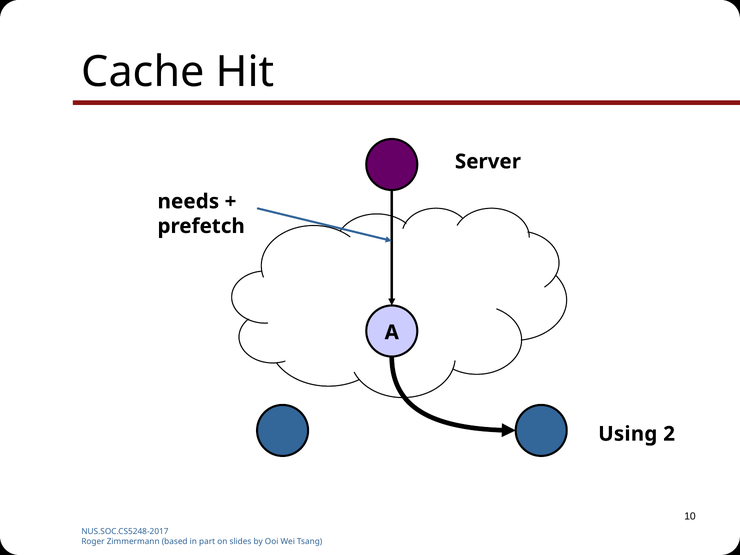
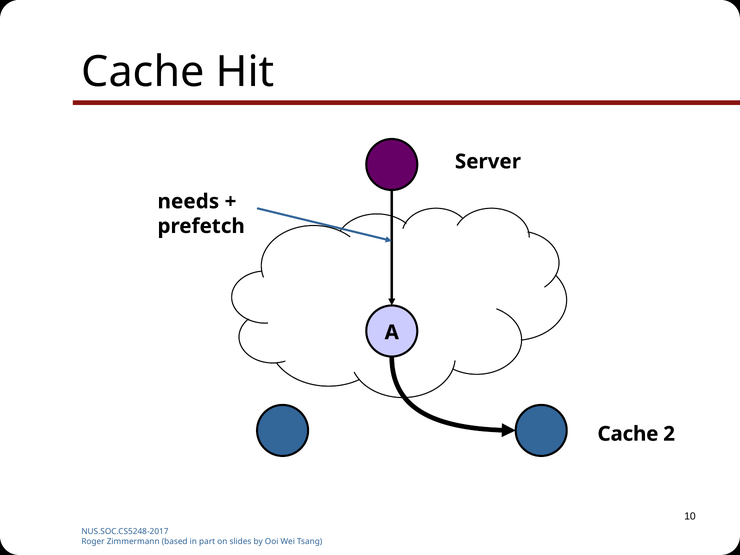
Using: Using -> Cache (628, 434)
